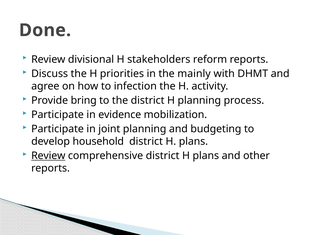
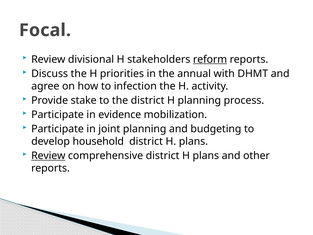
Done: Done -> Focal (45, 30)
reform underline: none -> present (210, 59)
mainly: mainly -> annual (194, 73)
bring: bring -> stake (84, 100)
